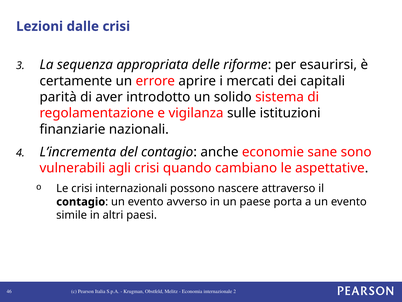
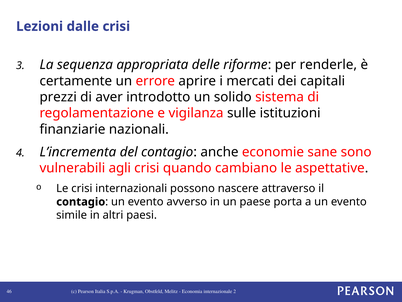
esaurirsi: esaurirsi -> renderle (328, 65)
parità: parità -> prezzi (58, 97)
